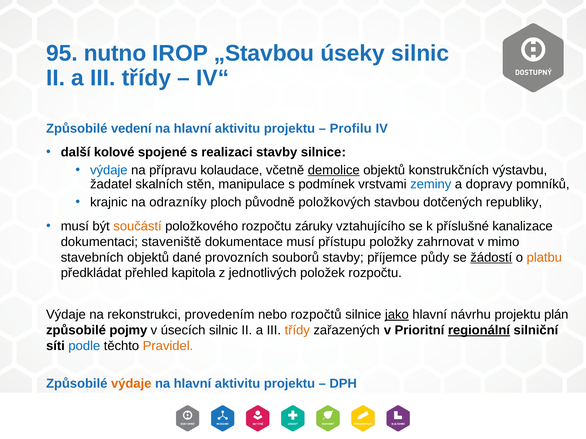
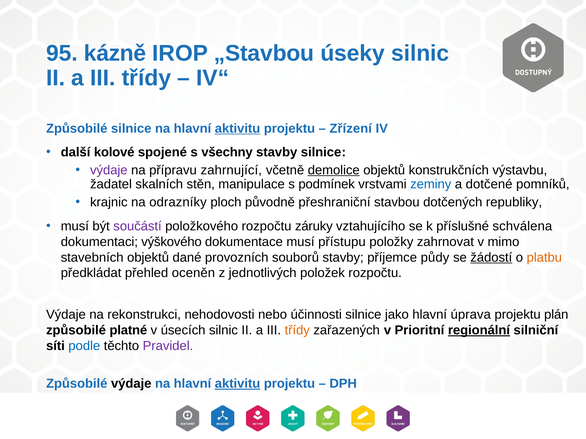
nutno: nutno -> kázně (115, 53)
Způsobilé vedení: vedení -> silnice (131, 129)
aktivitu underline: none -> present (238, 129)
Profilu: Profilu -> Zřízení (351, 129)
realizaci: realizaci -> všechny (227, 152)
výdaje colour: blue -> purple (109, 170)
kolaudace: kolaudace -> zahrnující (231, 170)
dopravy: dopravy -> dotčené (489, 184)
položkových: položkových -> přeshraniční (335, 202)
součástí colour: orange -> purple (137, 226)
kanalizace: kanalizace -> schválena (522, 226)
staveniště: staveniště -> výškového (172, 242)
kapitola: kapitola -> oceněn (193, 273)
provedením: provedením -> nehodovosti (220, 315)
rozpočtů: rozpočtů -> účinnosti (316, 315)
jako underline: present -> none (397, 315)
návrhu: návrhu -> úprava (471, 315)
pojmy: pojmy -> platné (128, 331)
Pravidel colour: orange -> purple (168, 346)
výdaje colour: orange -> black (131, 384)
aktivitu underline: none -> present (238, 384)
